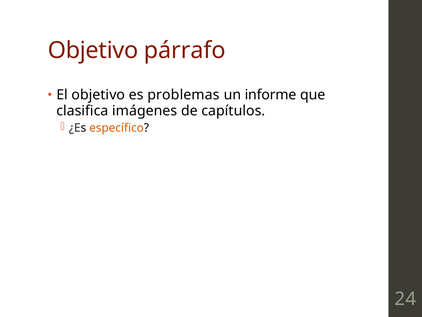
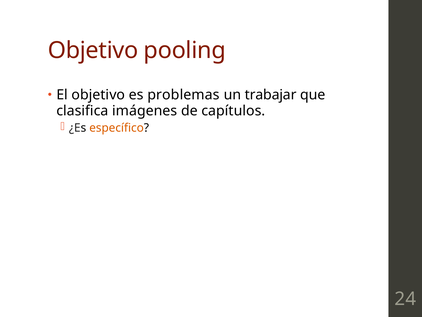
párrafo: párrafo -> pooling (185, 50)
informe: informe -> trabajar (271, 95)
